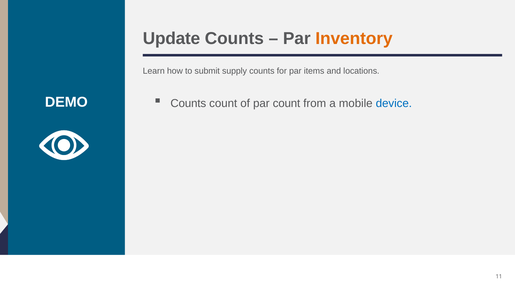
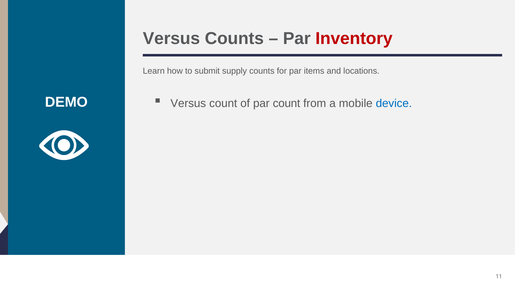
Update: Update -> Versus (171, 39)
Inventory colour: orange -> red (354, 39)
Counts: Counts -> Versus (188, 103)
